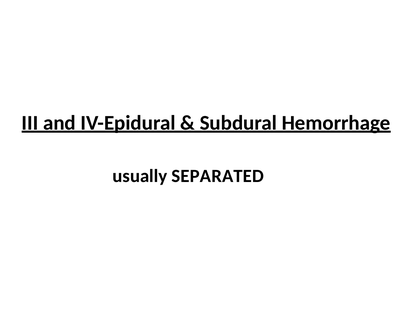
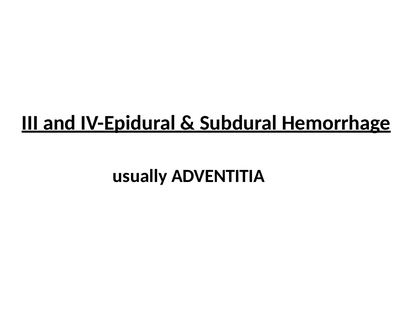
SEPARATED: SEPARATED -> ADVENTITIA (218, 176)
